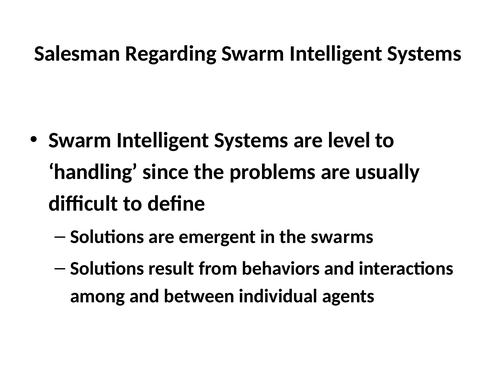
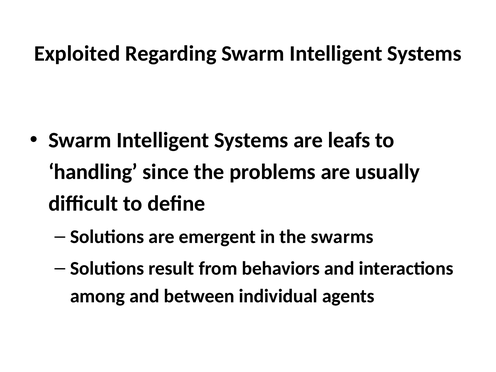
Salesman: Salesman -> Exploited (77, 53)
level: level -> leafs (349, 140)
